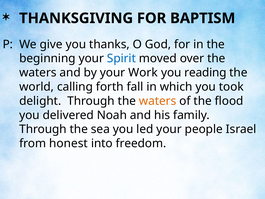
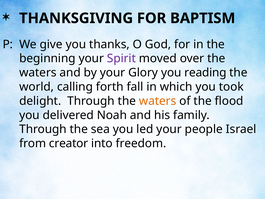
Spirit colour: blue -> purple (121, 58)
Work: Work -> Glory (143, 73)
honest: honest -> creator (69, 143)
